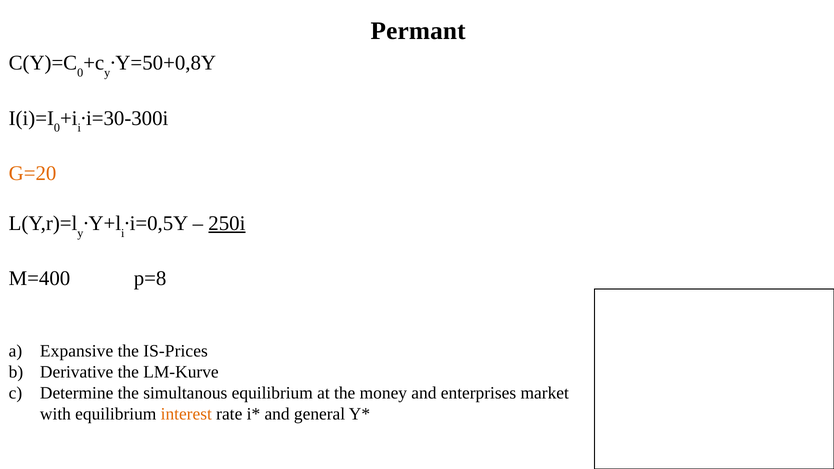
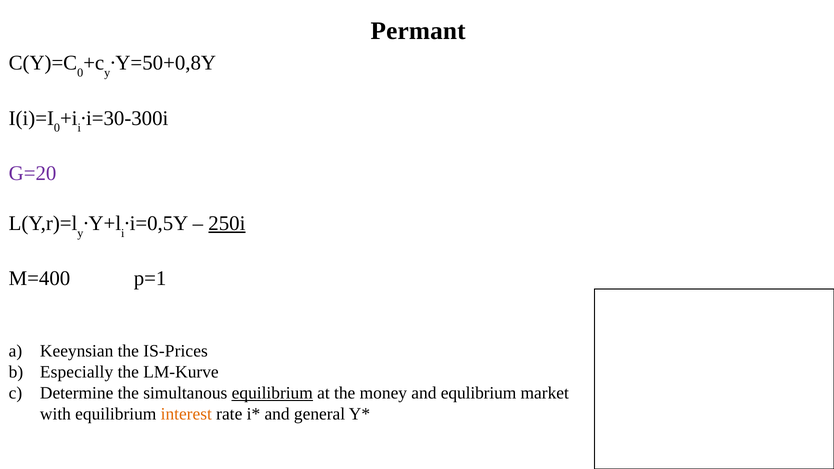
G=20 colour: orange -> purple (33, 173)
p=8: p=8 -> p=1 (150, 279)
Expansive: Expansive -> Keeynsian (77, 351)
Derivative: Derivative -> Especially (77, 372)
equilibrium underline: none -> present (272, 393)
enterprises: enterprises -> equlibrium (479, 393)
